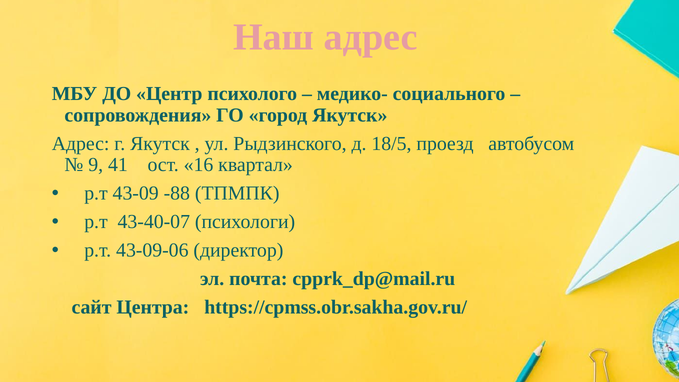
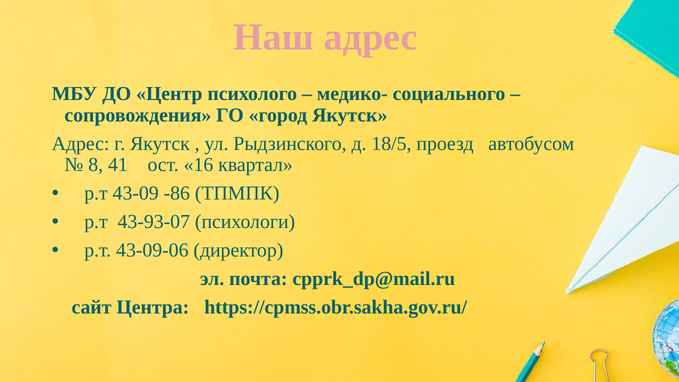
9: 9 -> 8 (96, 165)
-88: -88 -> -86 (177, 193)
43-40-07: 43-40-07 -> 43-93-07 (154, 222)
